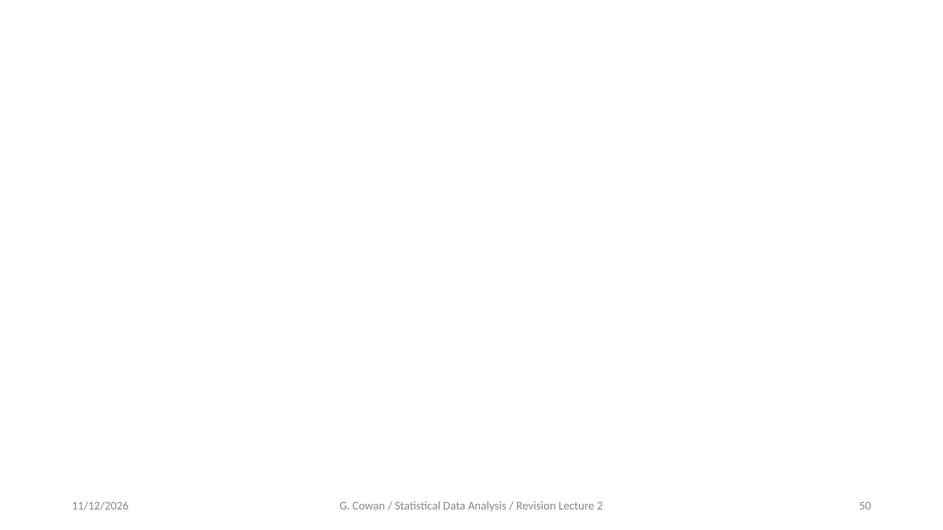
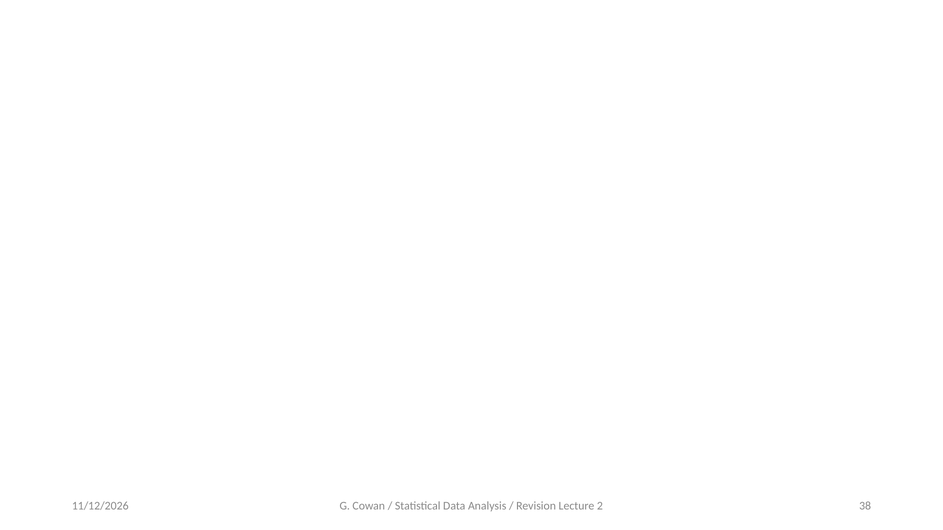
50: 50 -> 38 (865, 506)
